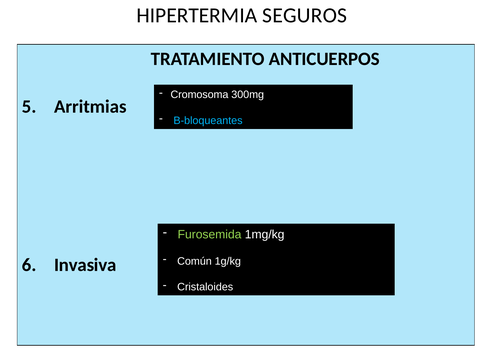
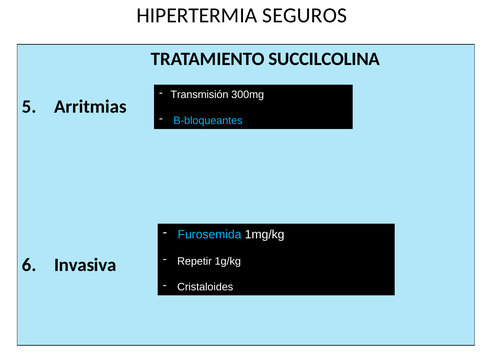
ANTICUERPOS: ANTICUERPOS -> SUCCILCOLINA (324, 59)
Cromosoma: Cromosoma -> Transmisión (199, 95)
Furosemida colour: light green -> light blue (210, 235)
Común: Común -> Repetir (194, 261)
